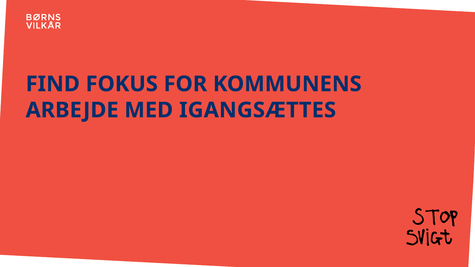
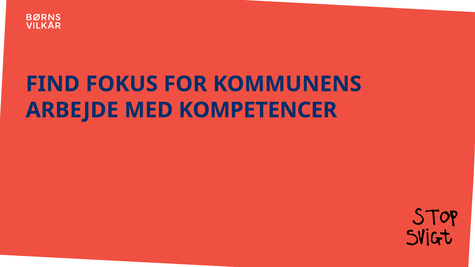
IGANGSÆTTES: IGANGSÆTTES -> KOMPETENCER (258, 110)
